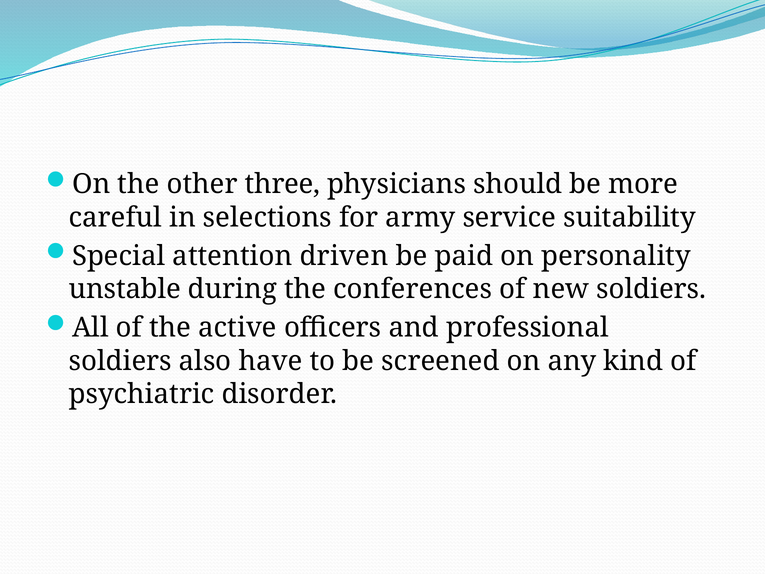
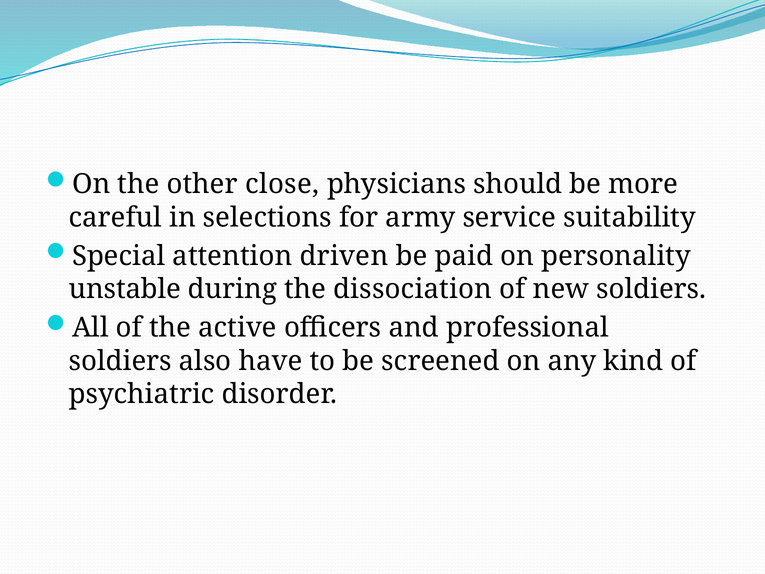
three: three -> close (282, 184)
conferences: conferences -> dissociation (413, 289)
